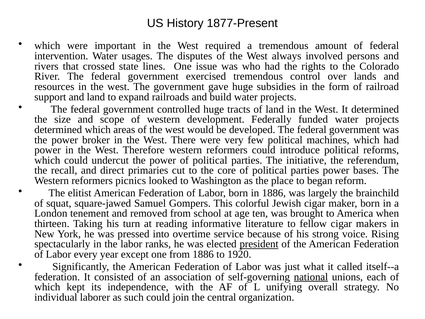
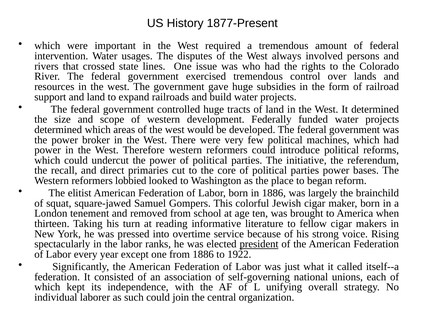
picnics: picnics -> lobbied (131, 181)
1920: 1920 -> 1922 (239, 254)
national underline: present -> none (311, 277)
